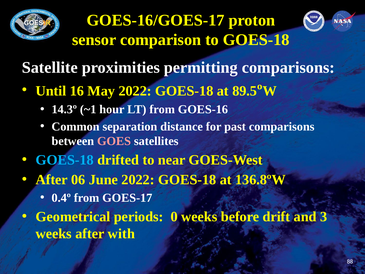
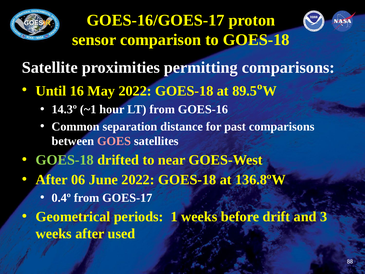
GOES-18 colour: light blue -> light green (65, 160)
0: 0 -> 1 (174, 216)
with: with -> used (121, 233)
